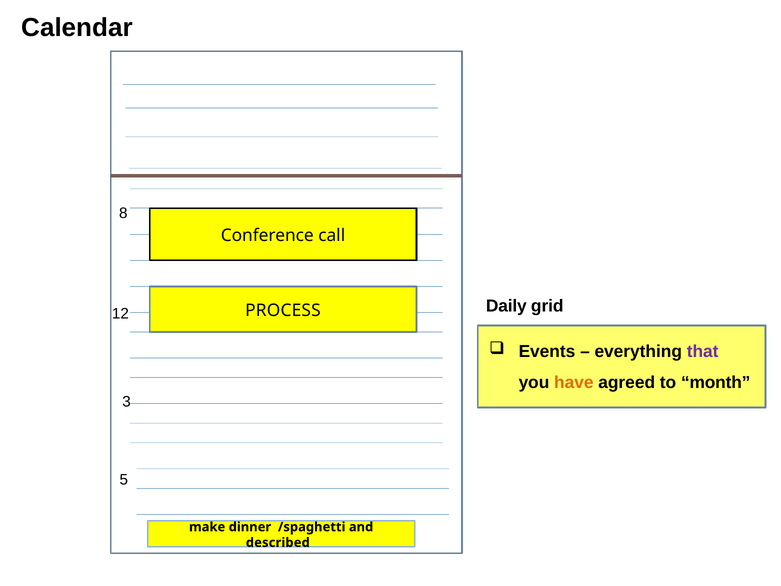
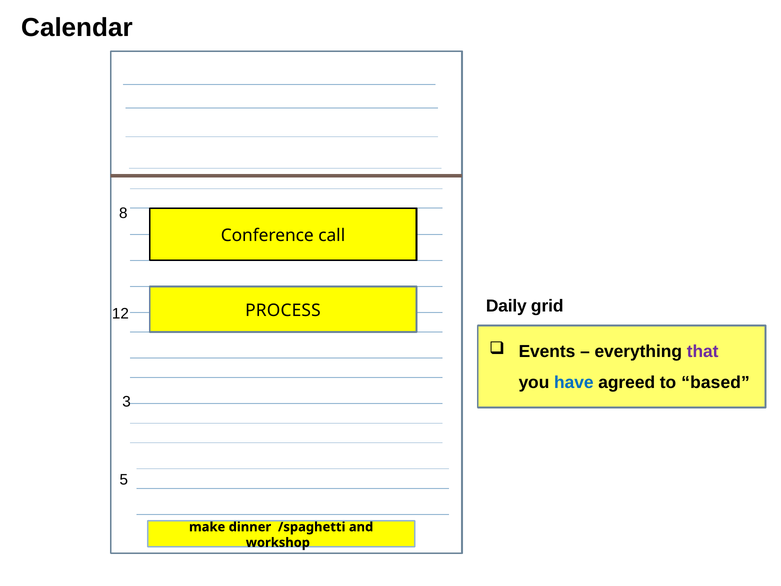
have colour: orange -> blue (574, 382)
month: month -> based (716, 382)
described: described -> workshop (278, 542)
